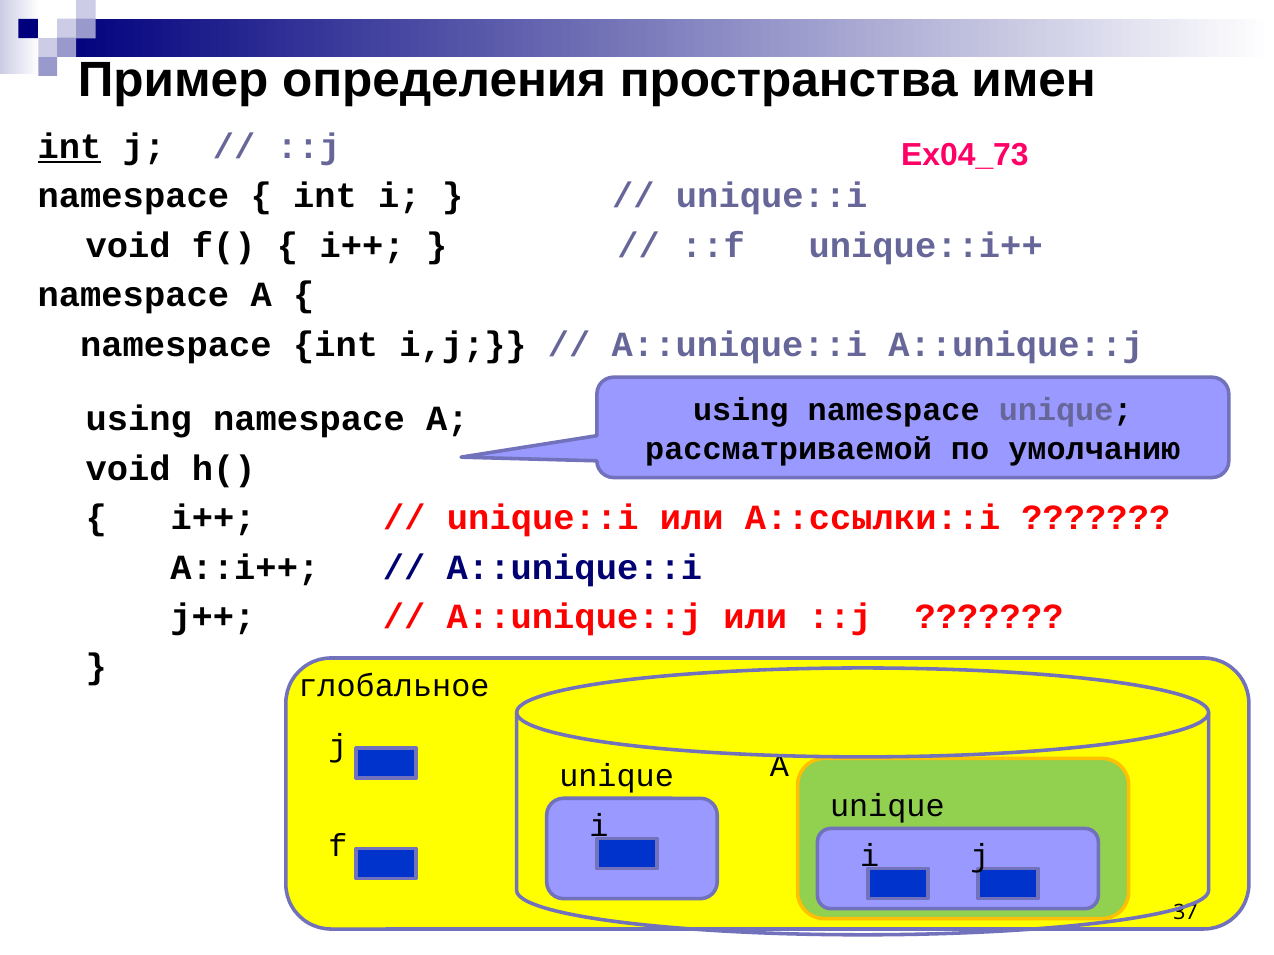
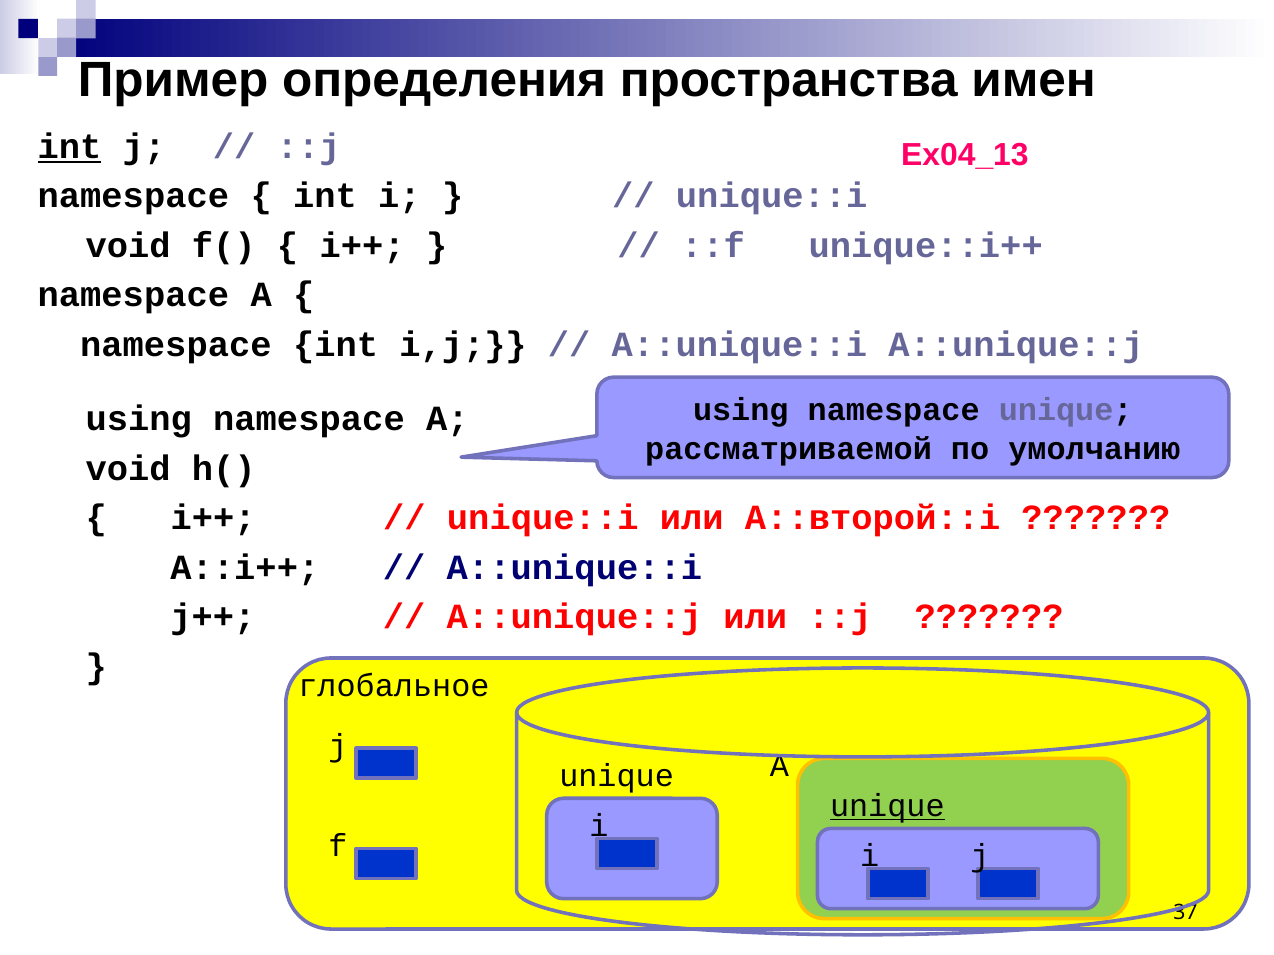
Ex04_73: Ex04_73 -> Ex04_13 (965, 155)
A::ссылки::i: A::ссылки::i -> A::второй::i (873, 518)
unique underline: none -> present (887, 806)
